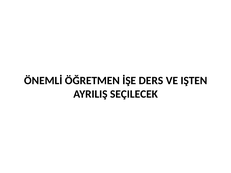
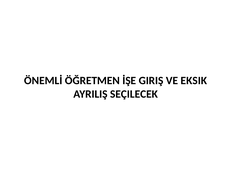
DERS: DERS -> GIRIŞ (151, 81)
IŞTEN: IŞTEN -> EKSIK (194, 81)
